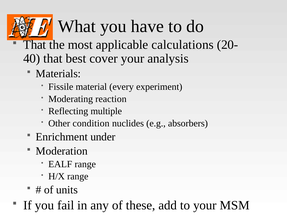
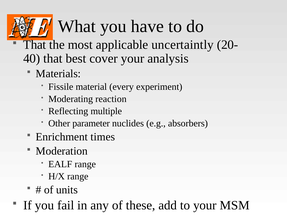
calculations: calculations -> uncertaintly (183, 45)
condition: condition -> parameter (91, 124)
under: under -> times (103, 137)
